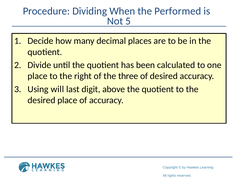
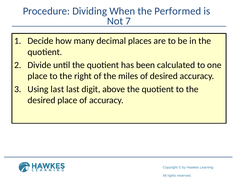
5: 5 -> 7 (128, 21)
three: three -> miles (128, 76)
Using will: will -> last (57, 89)
